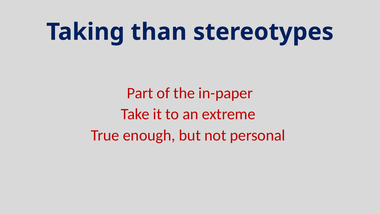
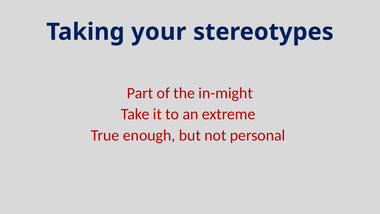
than: than -> your (159, 32)
in-paper: in-paper -> in-might (226, 93)
